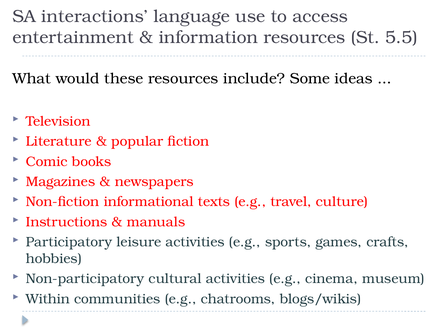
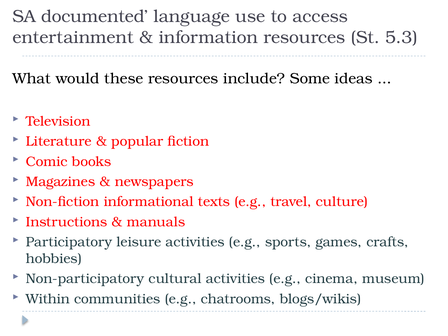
interactions: interactions -> documented (95, 17)
5.5: 5.5 -> 5.3 (401, 37)
